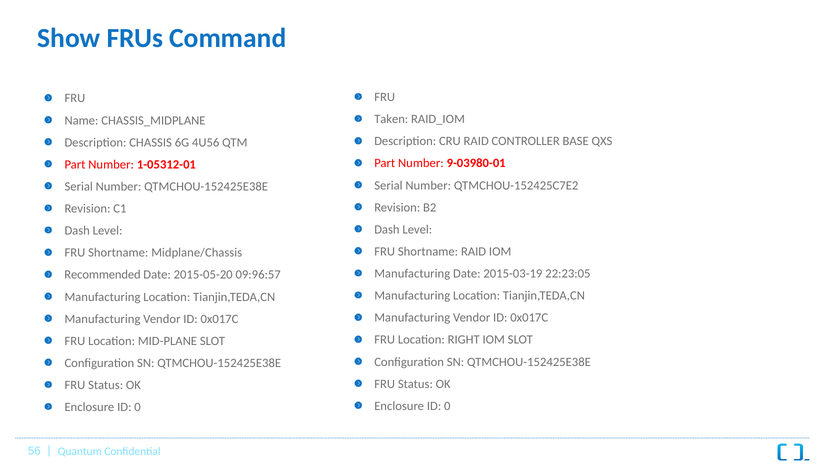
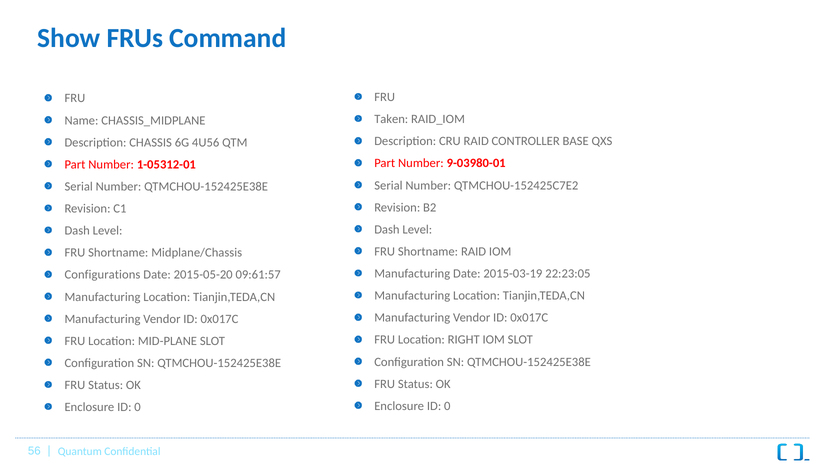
Recommended: Recommended -> Configurations (102, 275)
09:96:57: 09:96:57 -> 09:61:57 (258, 275)
